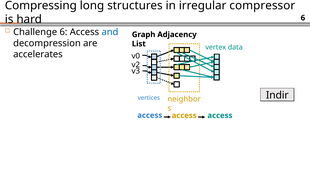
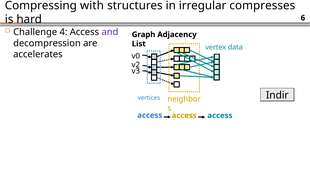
long: long -> with (92, 5)
compressor: compressor -> compresses (262, 5)
Challenge 6: 6 -> 4 (63, 32)
and colour: blue -> purple (110, 32)
